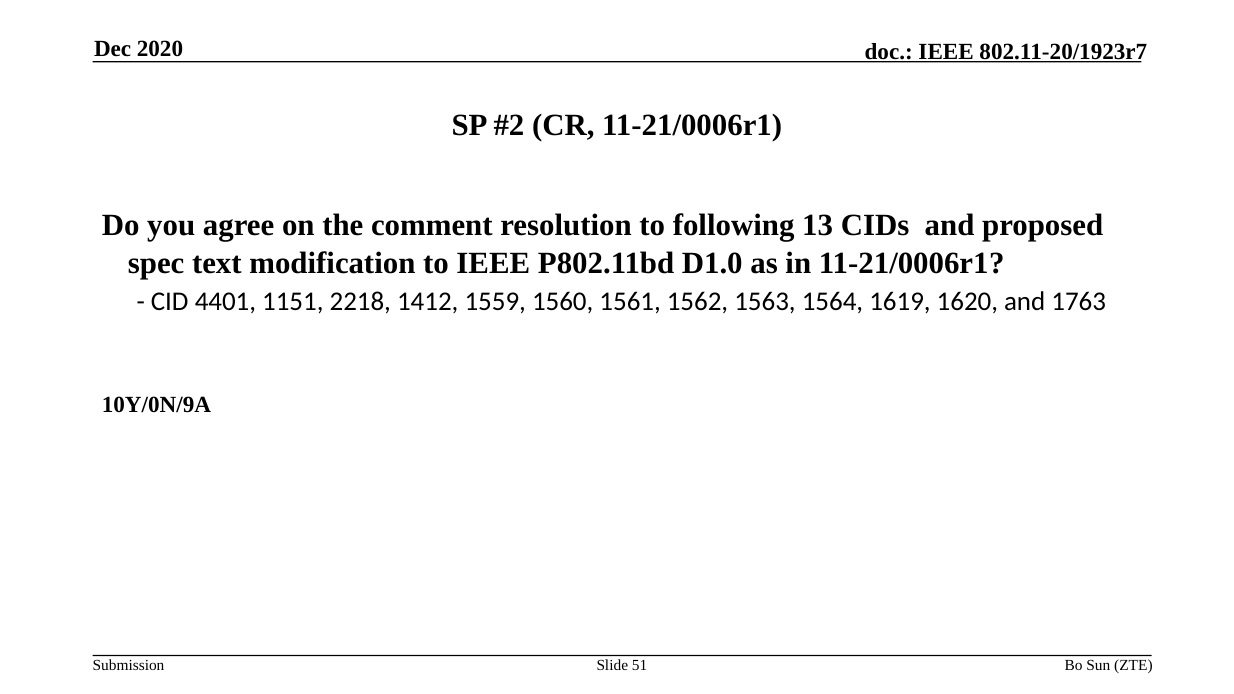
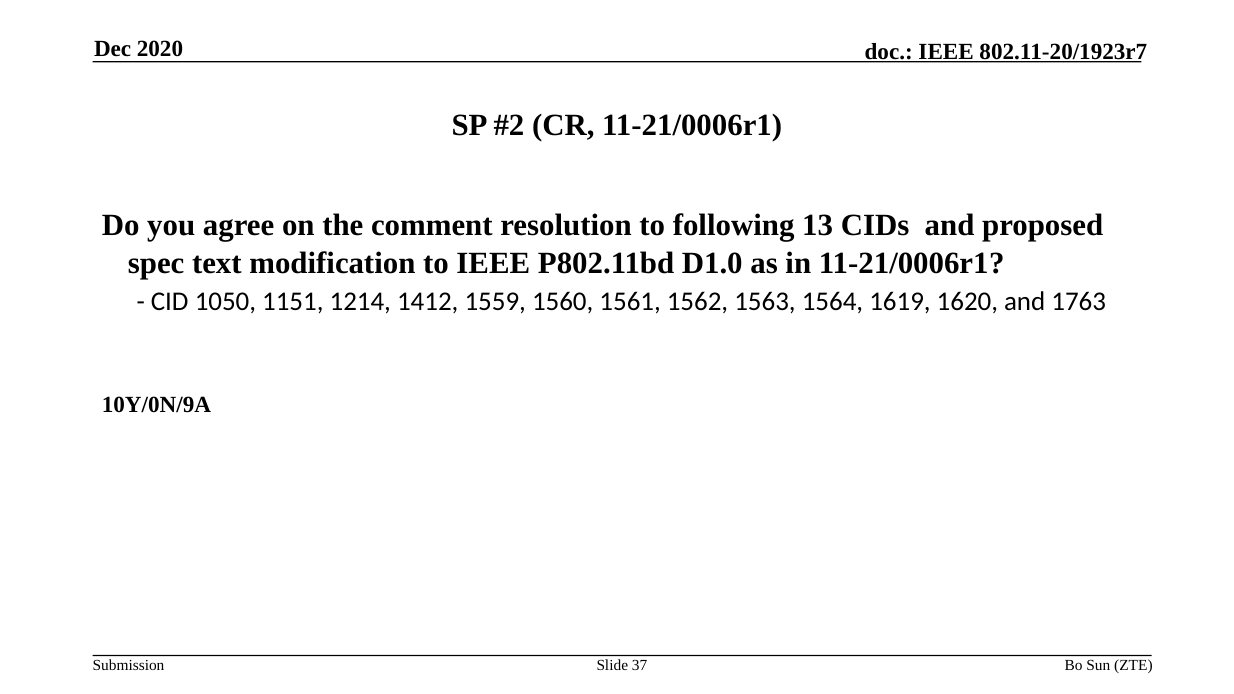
4401: 4401 -> 1050 (225, 302)
2218: 2218 -> 1214 (360, 302)
51: 51 -> 37 (640, 666)
